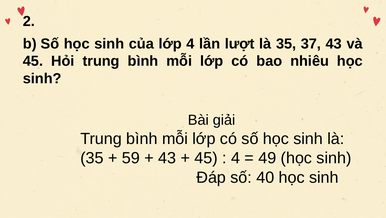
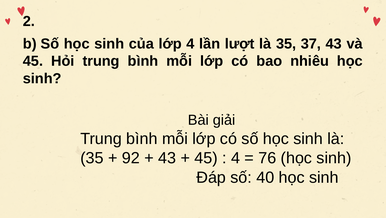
59: 59 -> 92 (131, 158)
49: 49 -> 76 (267, 158)
